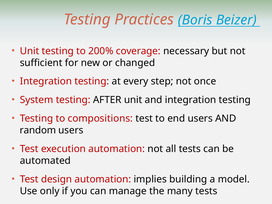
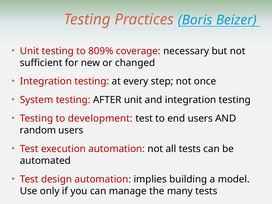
200%: 200% -> 809% (101, 51)
compositions: compositions -> development (100, 119)
